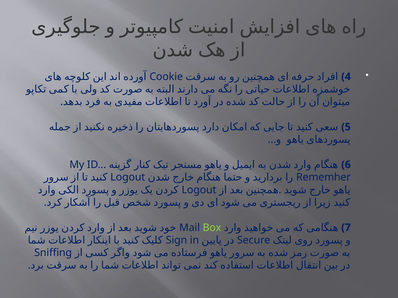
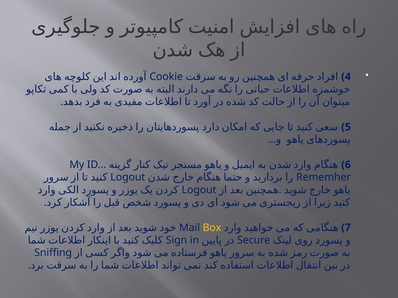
Box colour: light green -> yellow (212, 228)
